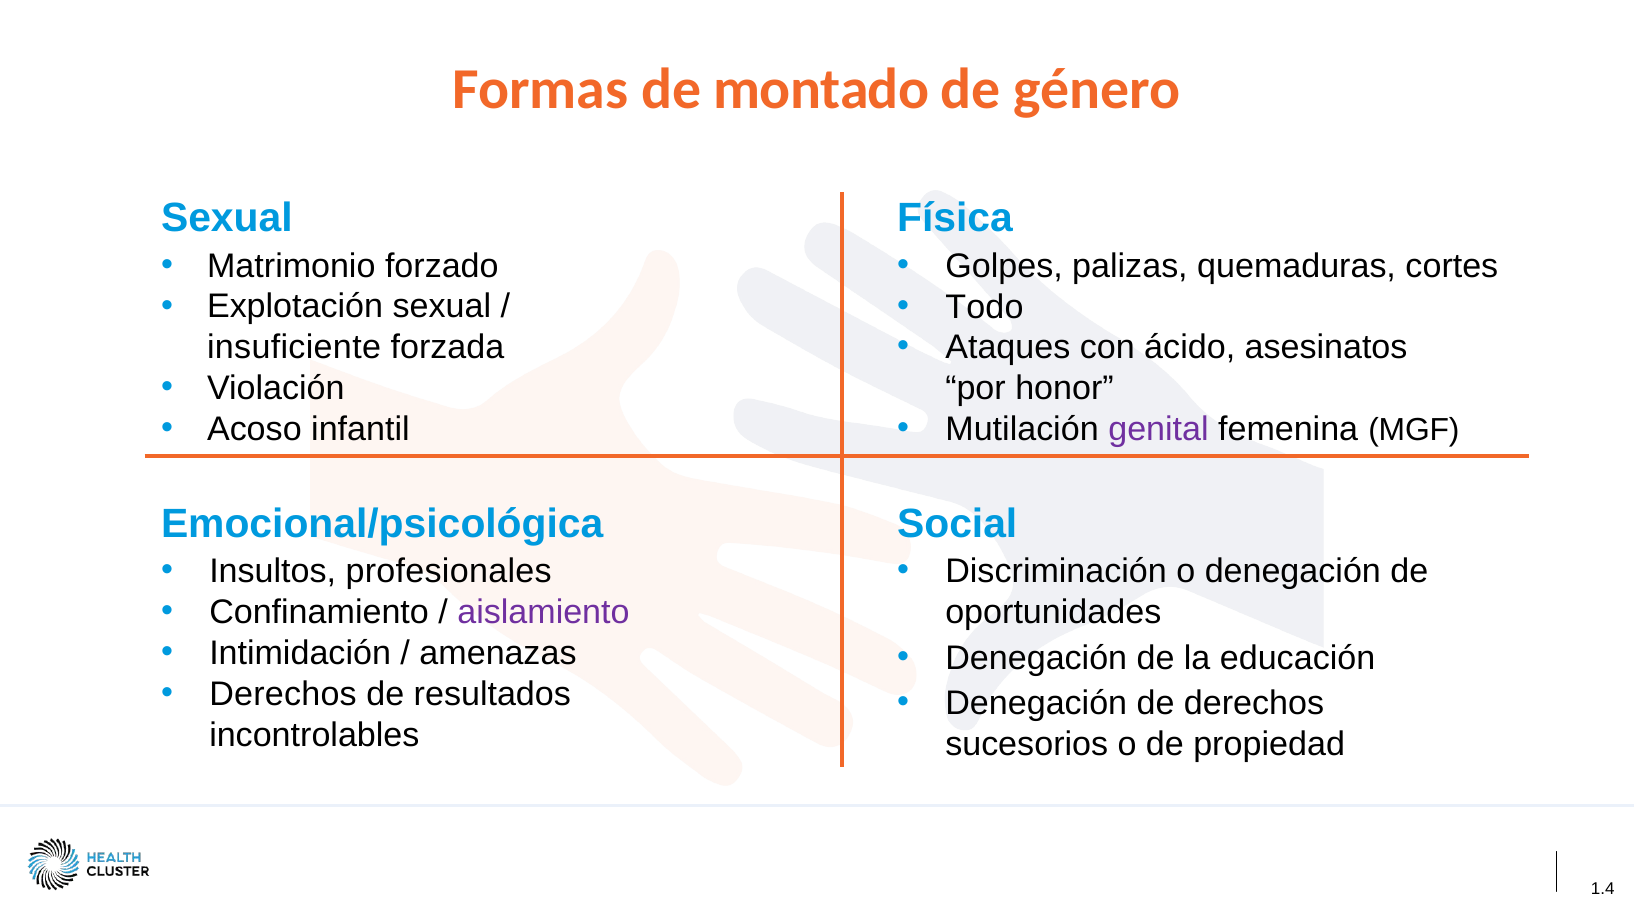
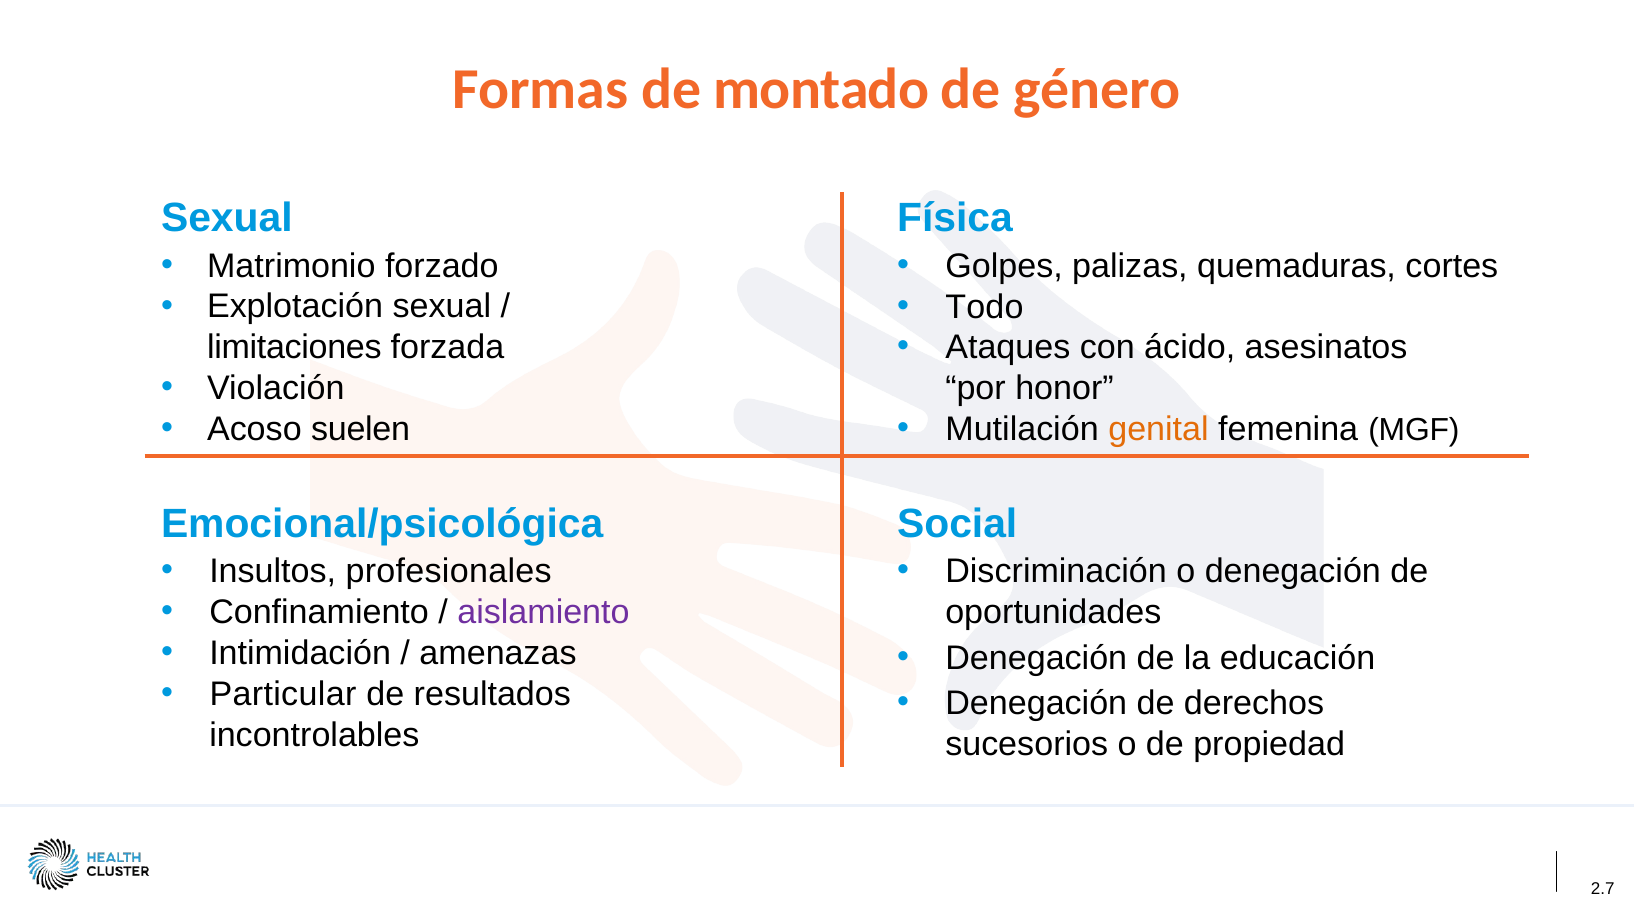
insuficiente: insuficiente -> limitaciones (294, 348)
infantil: infantil -> suelen (361, 429)
genital colour: purple -> orange (1158, 429)
Derechos: Derechos -> Particular (283, 694)
1.4: 1.4 -> 2.7 (1603, 889)
